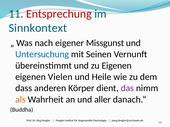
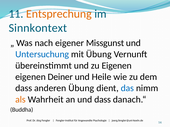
Entsprechung colour: red -> orange (59, 14)
mit Seinen: Seinen -> Übung (99, 54)
Vielen: Vielen -> Deiner (60, 77)
anderen Körper: Körper -> Übung (81, 88)
das colour: purple -> blue (127, 88)
und aller: aller -> dass (103, 100)
